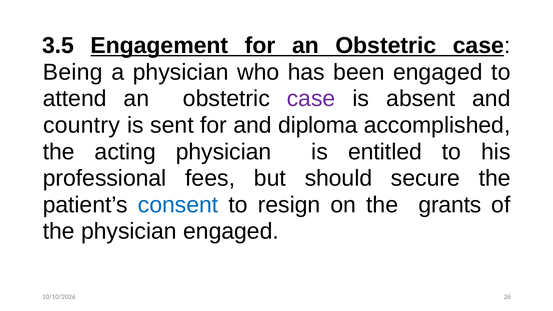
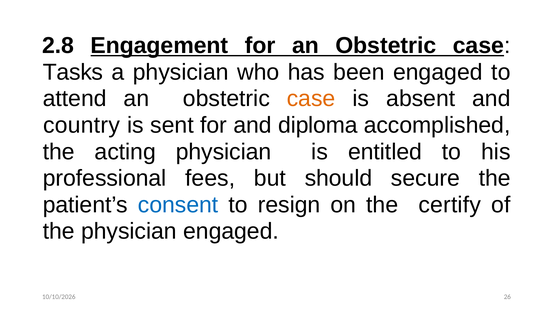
3.5: 3.5 -> 2.8 (58, 46)
Being: Being -> Tasks (73, 72)
case colour: purple -> orange (311, 99)
grants: grants -> certify (450, 205)
